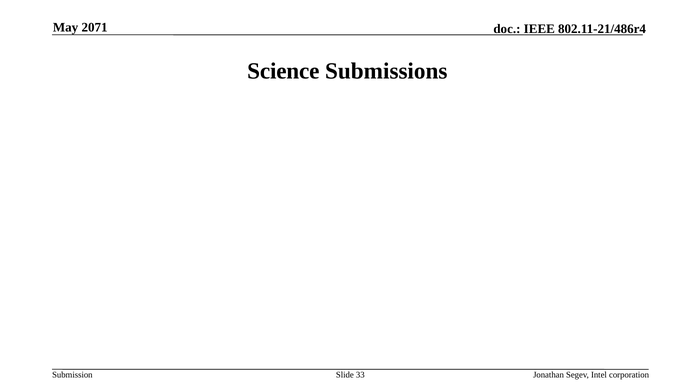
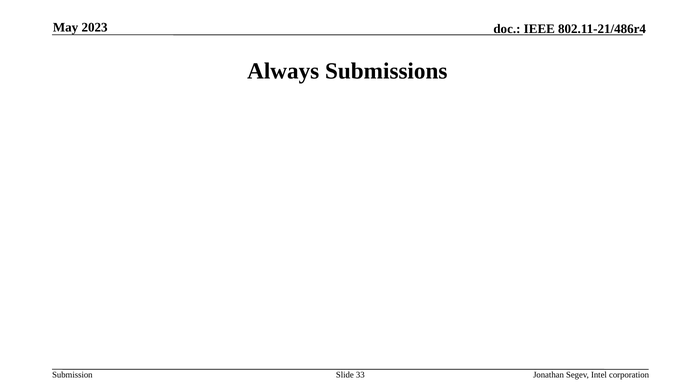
2071: 2071 -> 2023 (95, 28)
Science: Science -> Always (283, 71)
